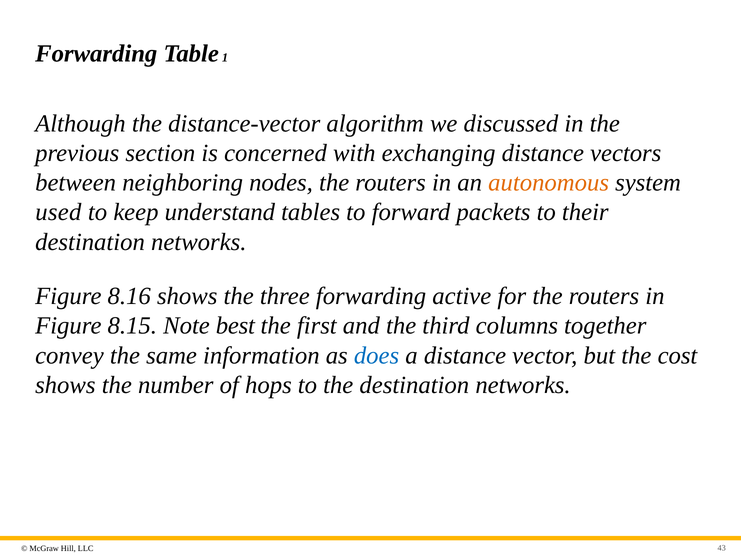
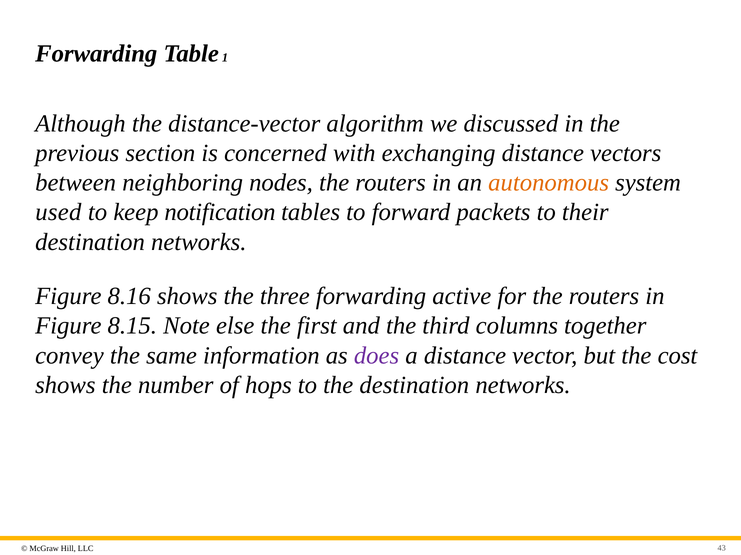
understand: understand -> notification (220, 213)
best: best -> else (235, 326)
does colour: blue -> purple (377, 356)
